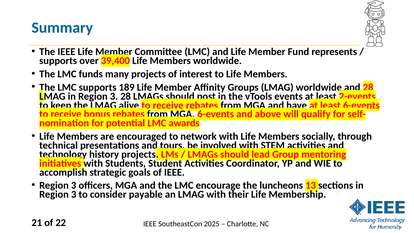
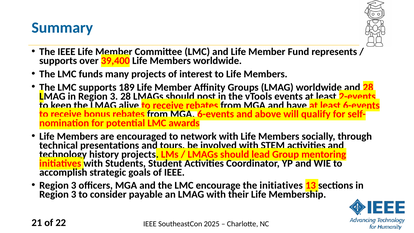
the luncheons: luncheons -> initiatives (281, 185)
